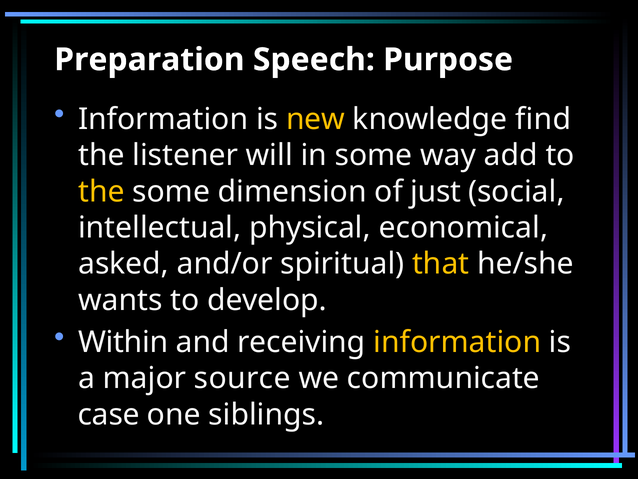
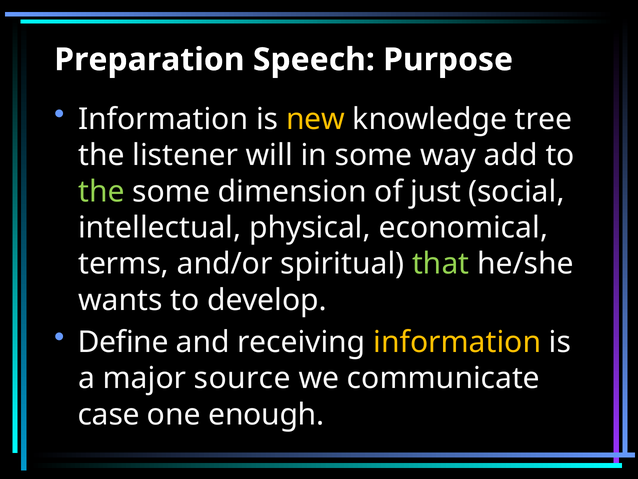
find: find -> tree (543, 119)
the colour: yellow -> light green (101, 191)
asked: asked -> terms (124, 264)
that colour: yellow -> light green (441, 264)
Within: Within -> Define (123, 342)
siblings: siblings -> enough (266, 414)
